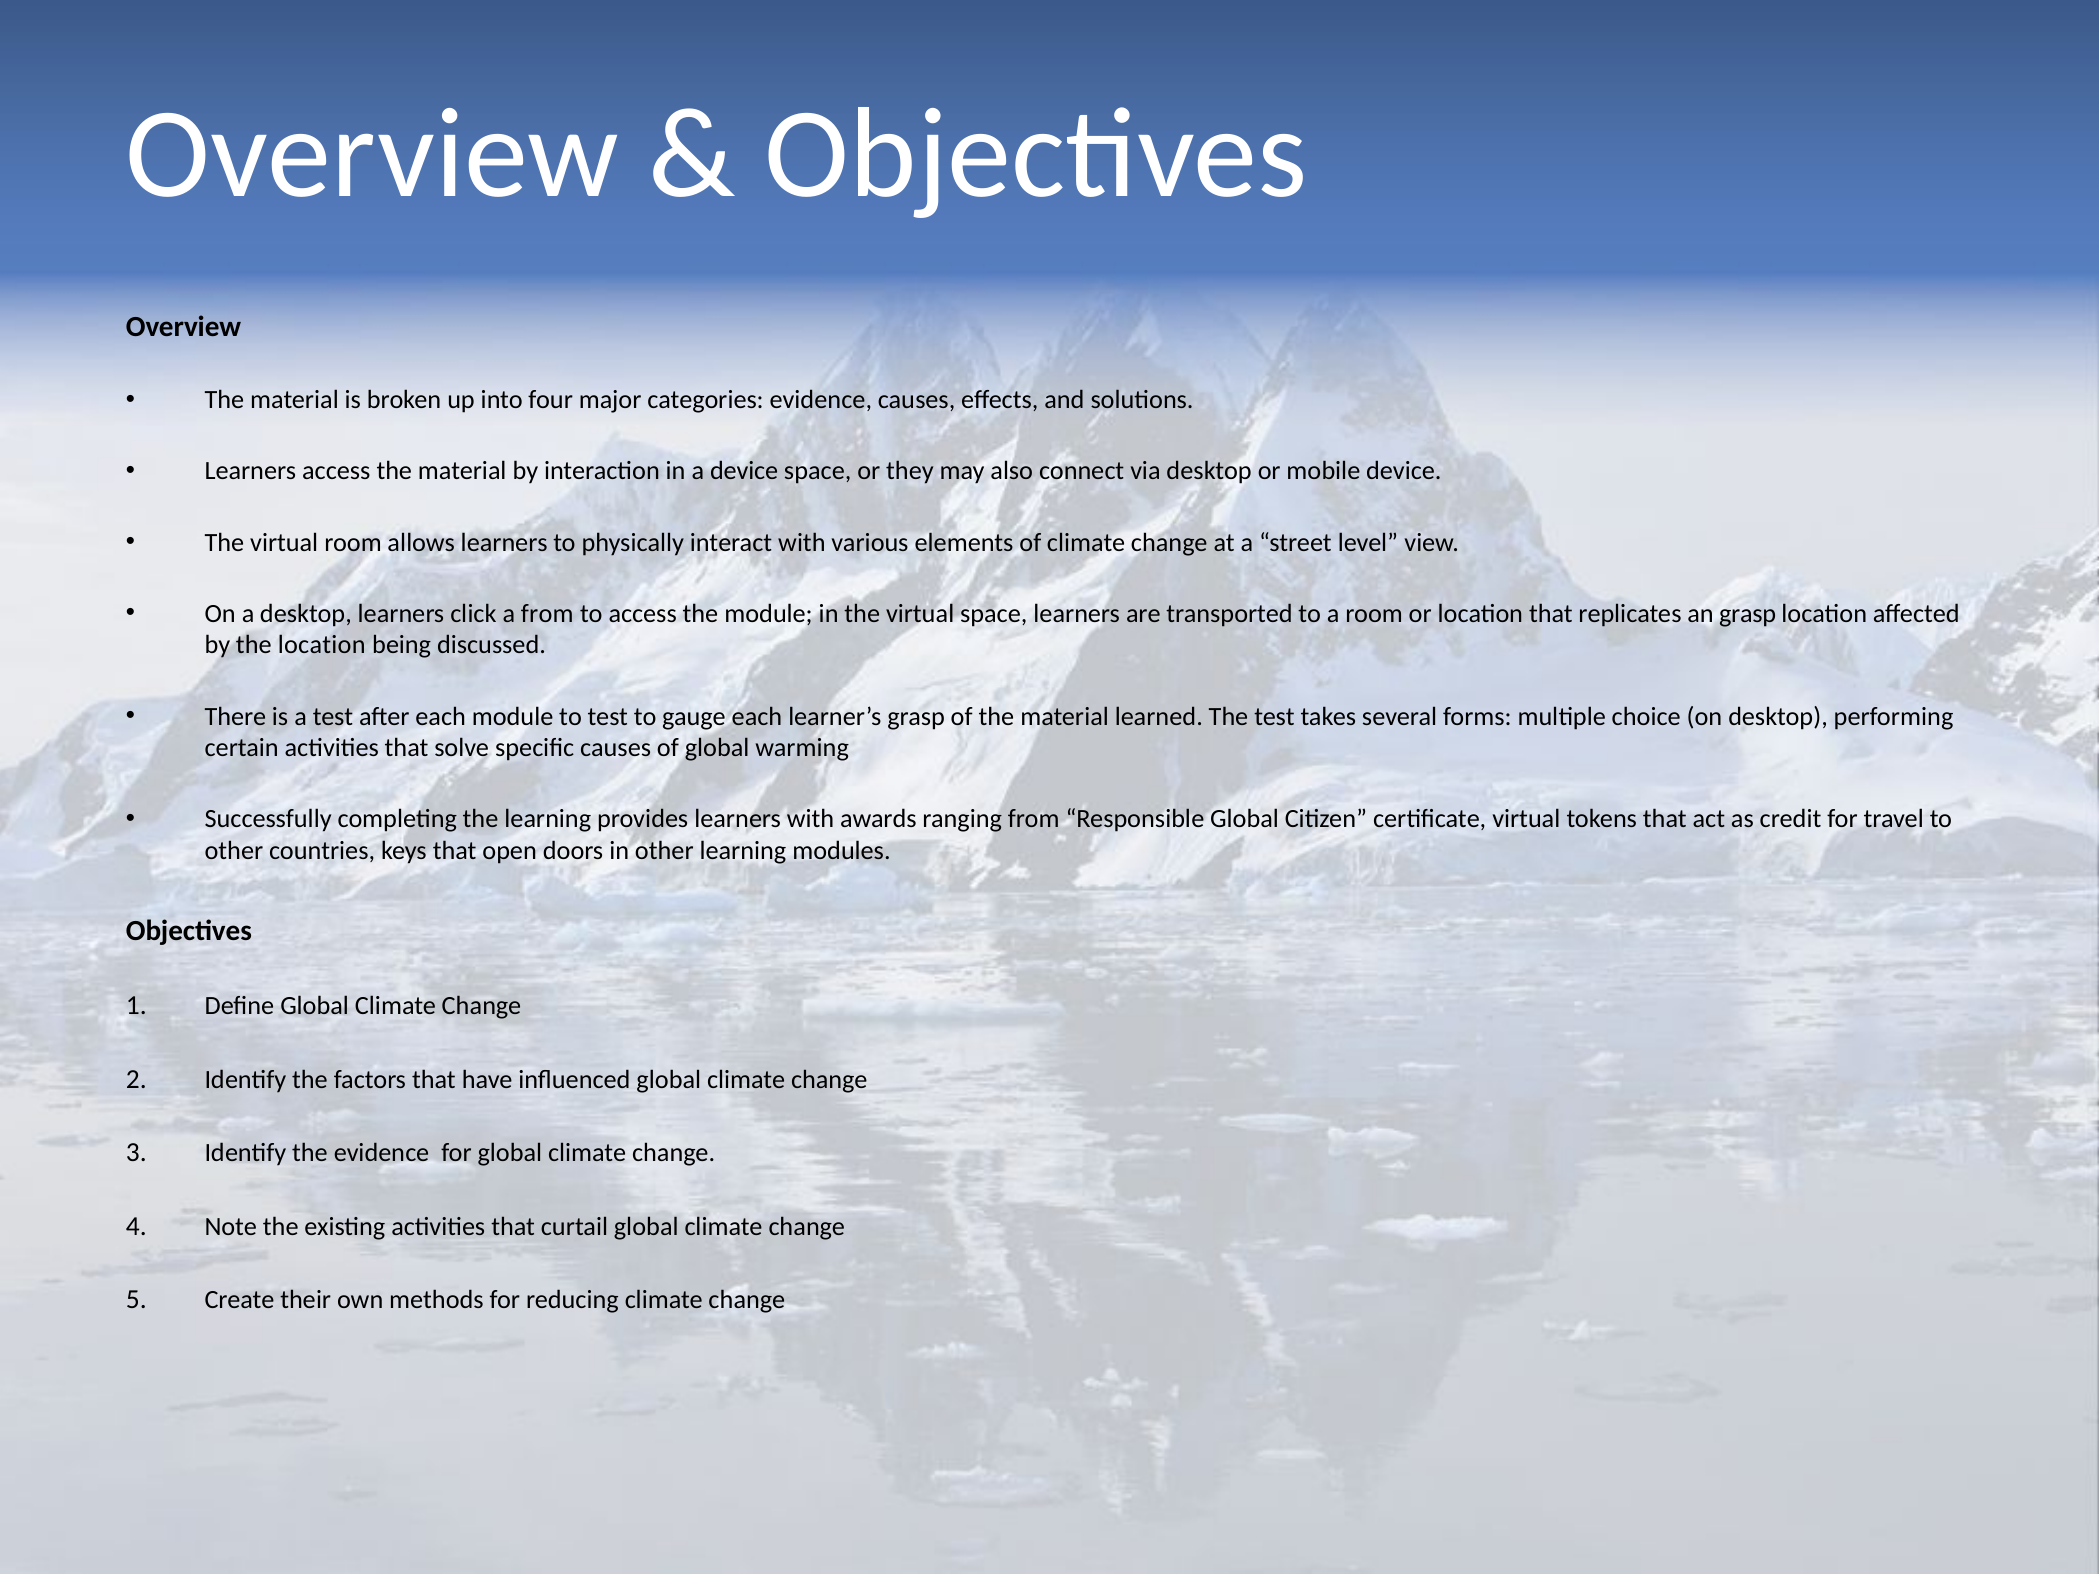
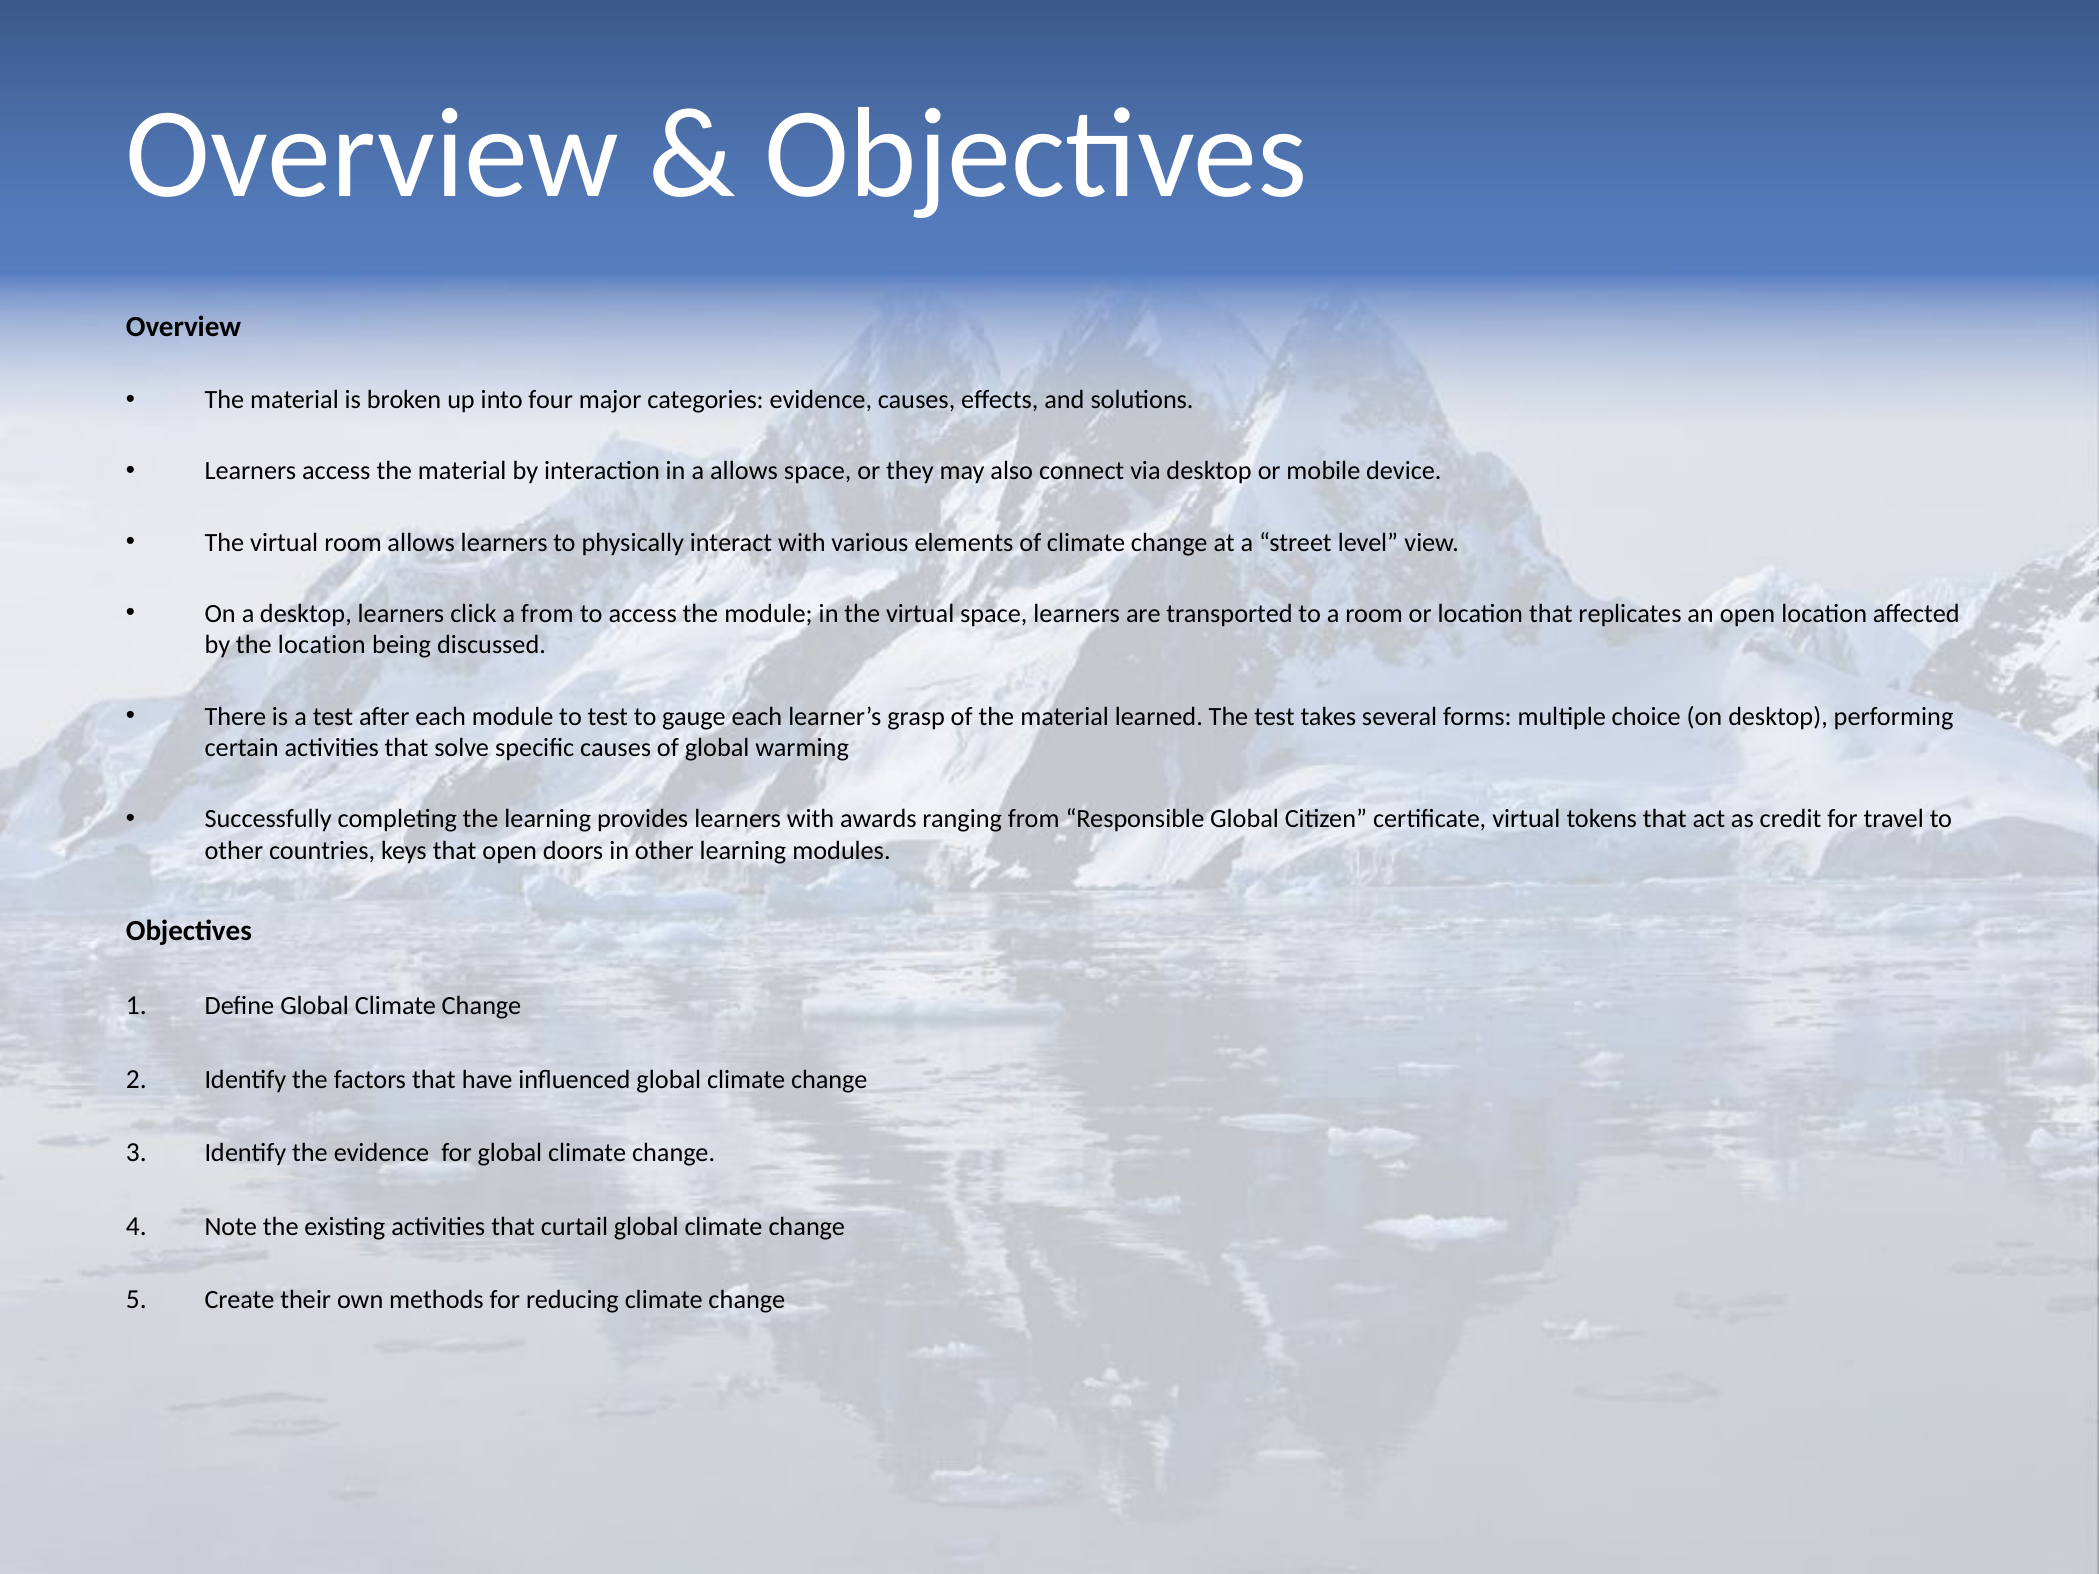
a device: device -> allows (744, 471)
an grasp: grasp -> open (1747, 614)
